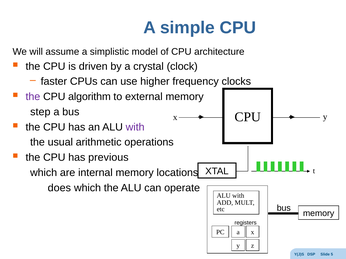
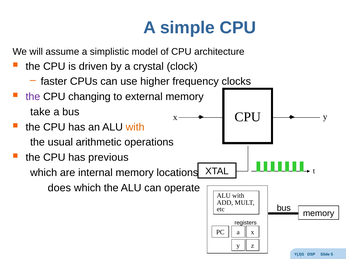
algorithm: algorithm -> changing (89, 97)
step: step -> take (40, 112)
with colour: purple -> orange (135, 127)
